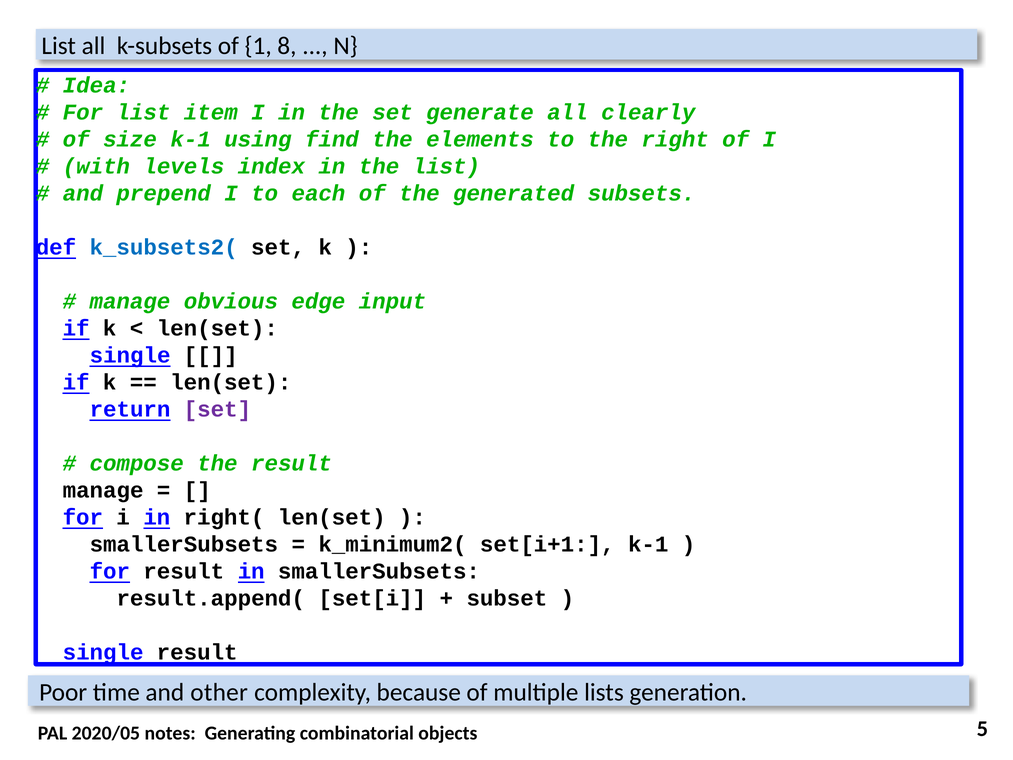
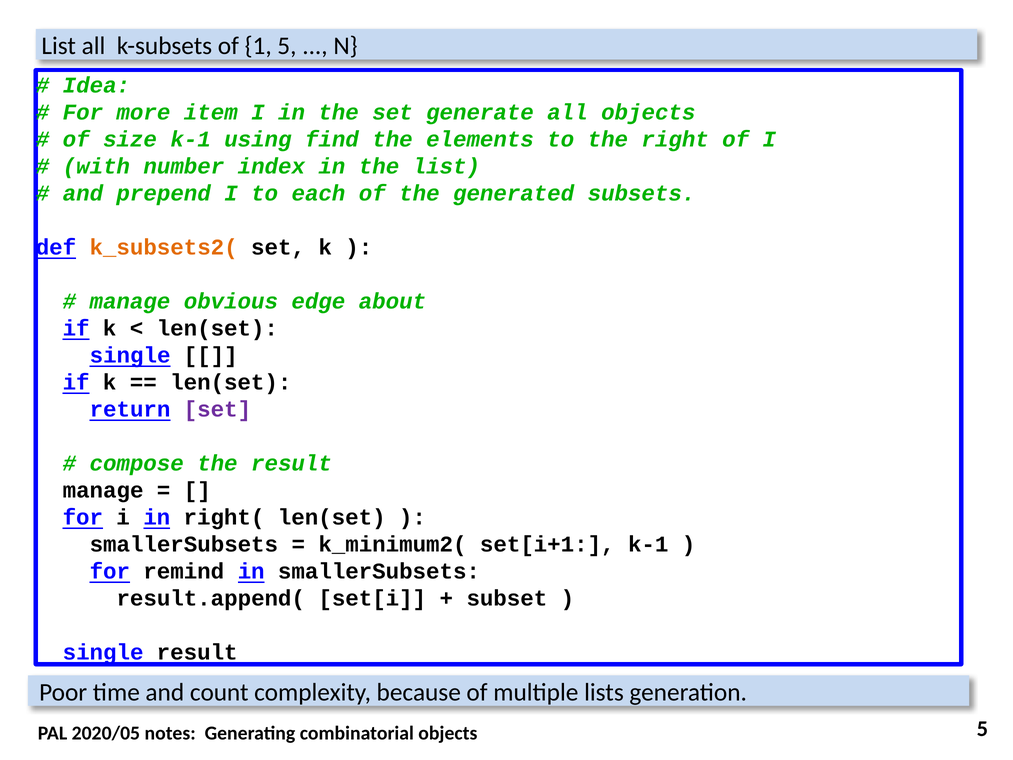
1 8: 8 -> 5 (287, 46)
For list: list -> more (143, 112)
all clearly: clearly -> objects (648, 112)
levels: levels -> number (184, 166)
k_subsets2( colour: blue -> orange (164, 247)
input: input -> about (392, 301)
for result: result -> remind (184, 571)
other: other -> count (219, 692)
